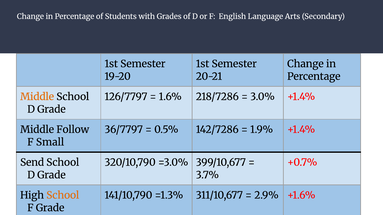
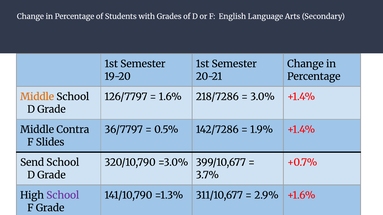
Follow: Follow -> Contra (73, 130)
Small: Small -> Slides (50, 142)
School colour: orange -> purple (63, 196)
